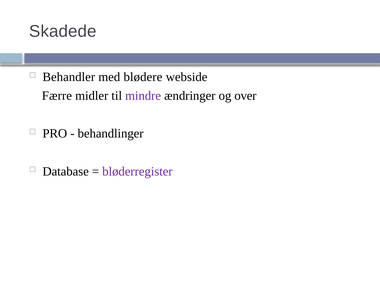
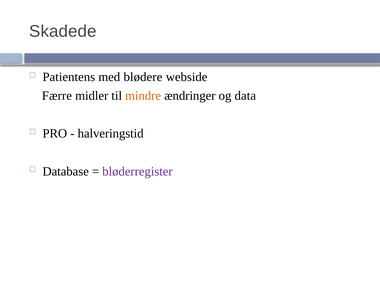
Behandler: Behandler -> Patientens (69, 77)
mindre colour: purple -> orange (143, 96)
over: over -> data (245, 96)
behandlinger: behandlinger -> halveringstid (111, 134)
